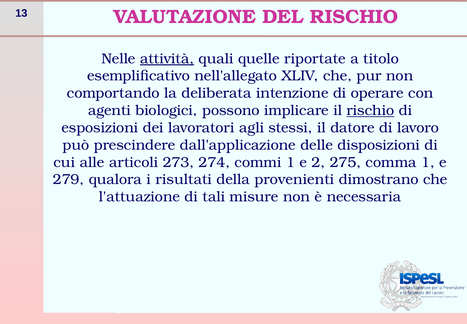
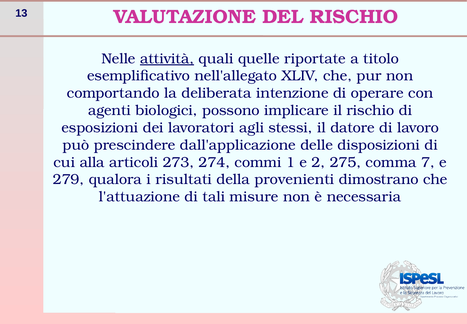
rischio underline: present -> none (370, 110)
alle: alle -> alla (92, 162)
comma 1: 1 -> 7 (428, 162)
